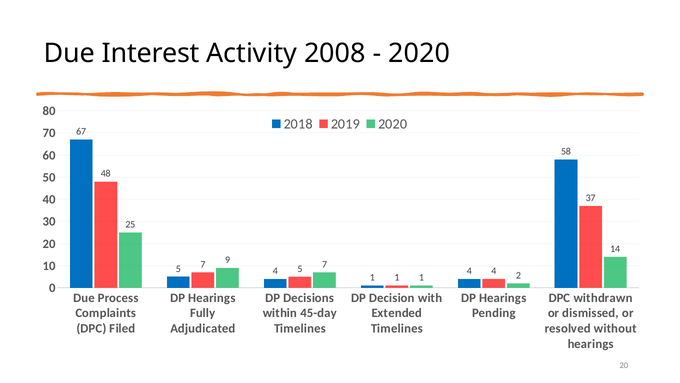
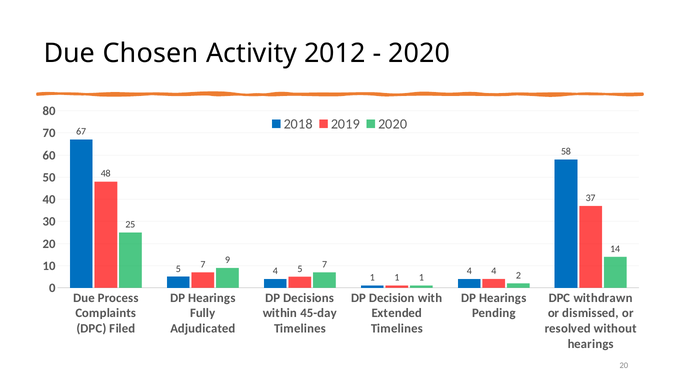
Interest: Interest -> Chosen (151, 53)
2008: 2008 -> 2012 (335, 53)
